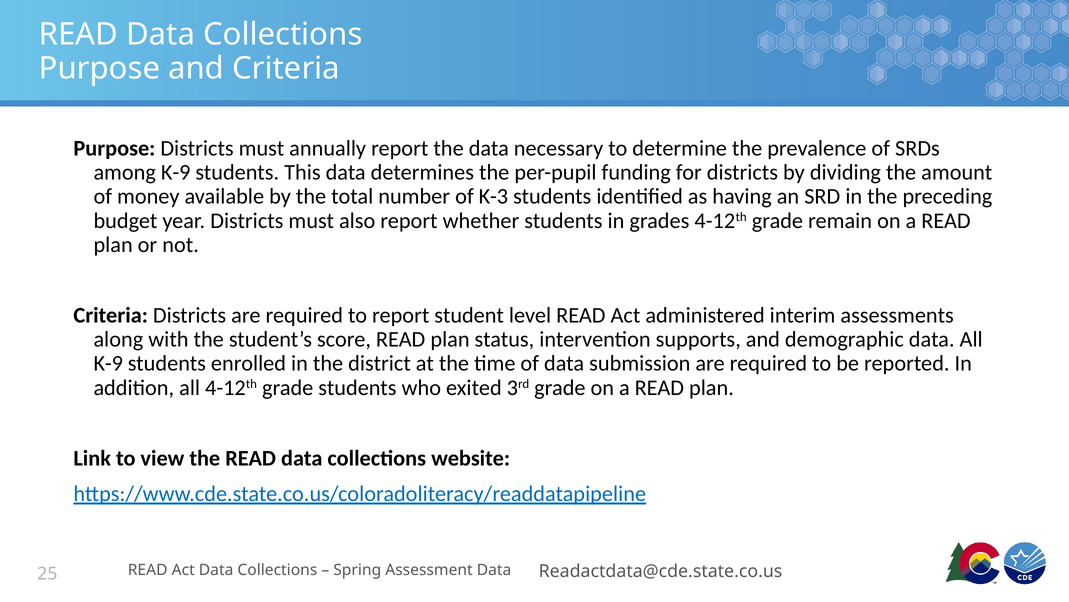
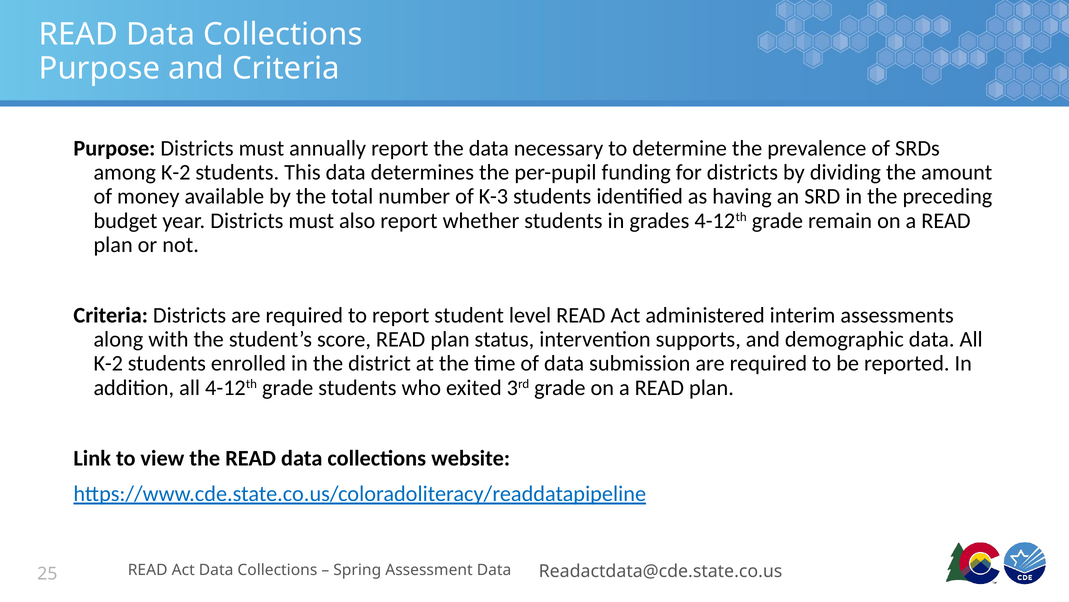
among K-9: K-9 -> K-2 (176, 172)
K-9: K-9 -> K-2 (108, 363)
